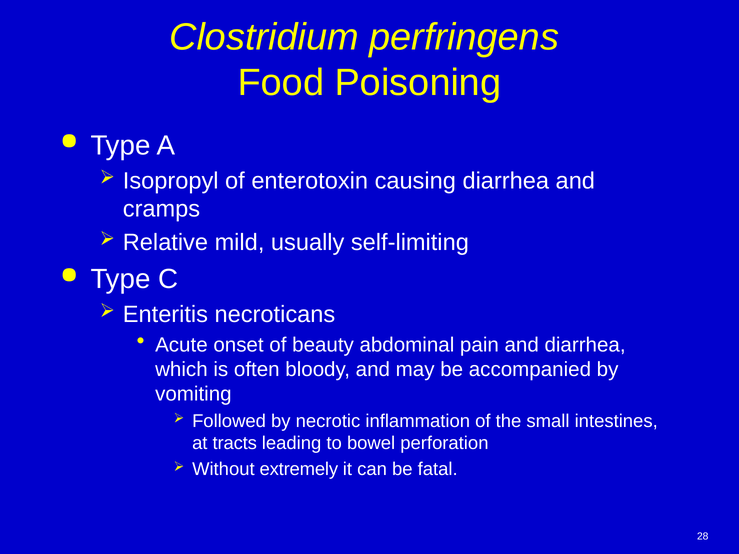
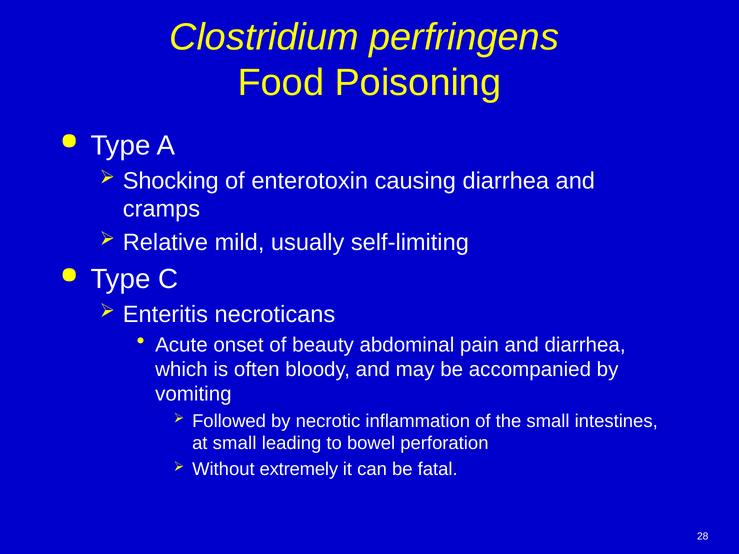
Isopropyl: Isopropyl -> Shocking (171, 181)
at tracts: tracts -> small (235, 443)
